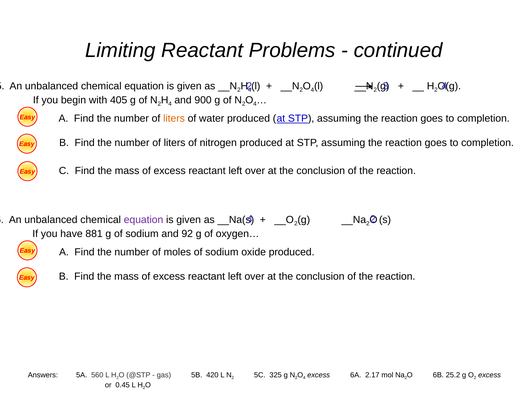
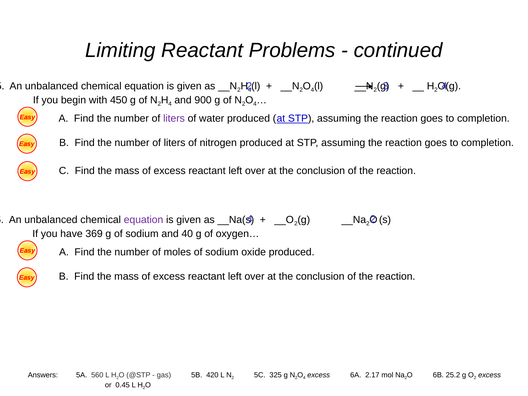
405: 405 -> 450 (119, 100)
liters colour: orange -> purple (174, 118)
881: 881 -> 369 (94, 234)
92: 92 -> 40 (187, 234)
